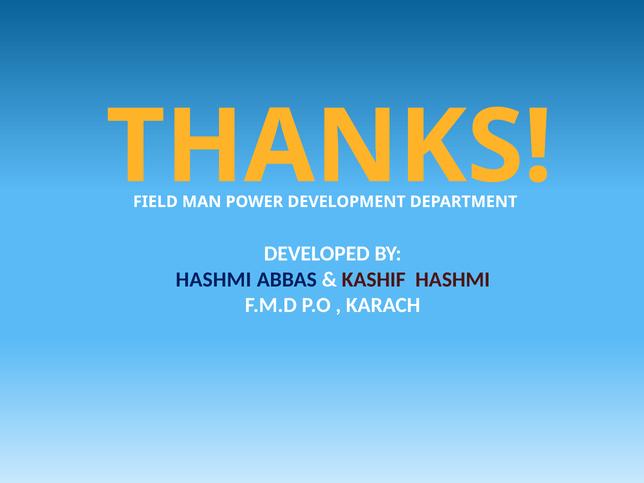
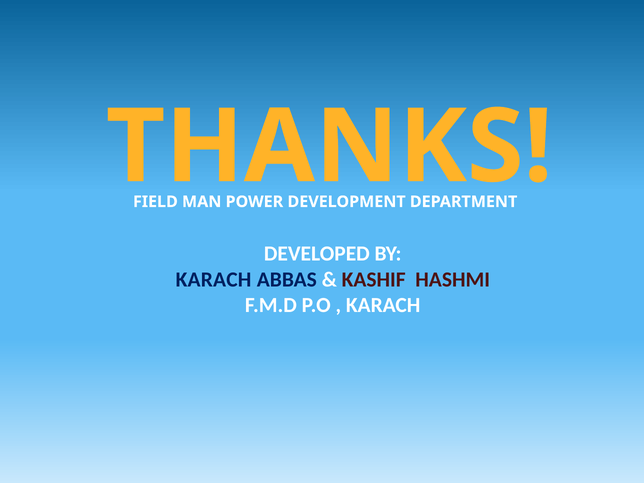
HASHMI: HASHMI -> KARACH (214, 279)
